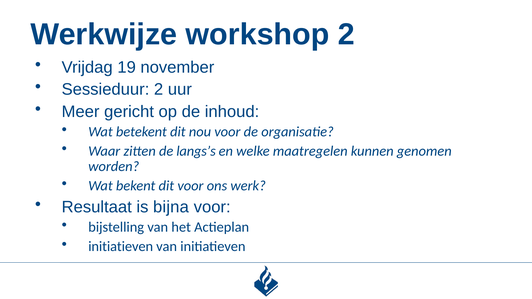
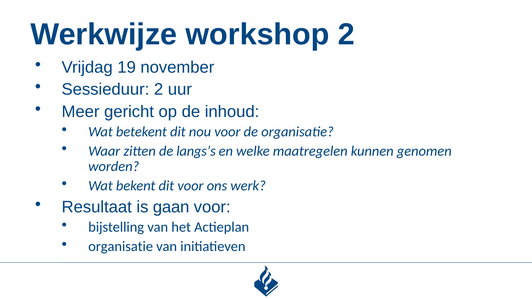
bijna: bijna -> gaan (171, 207)
initiatieven: initiatieven -> organisatie (121, 247)
